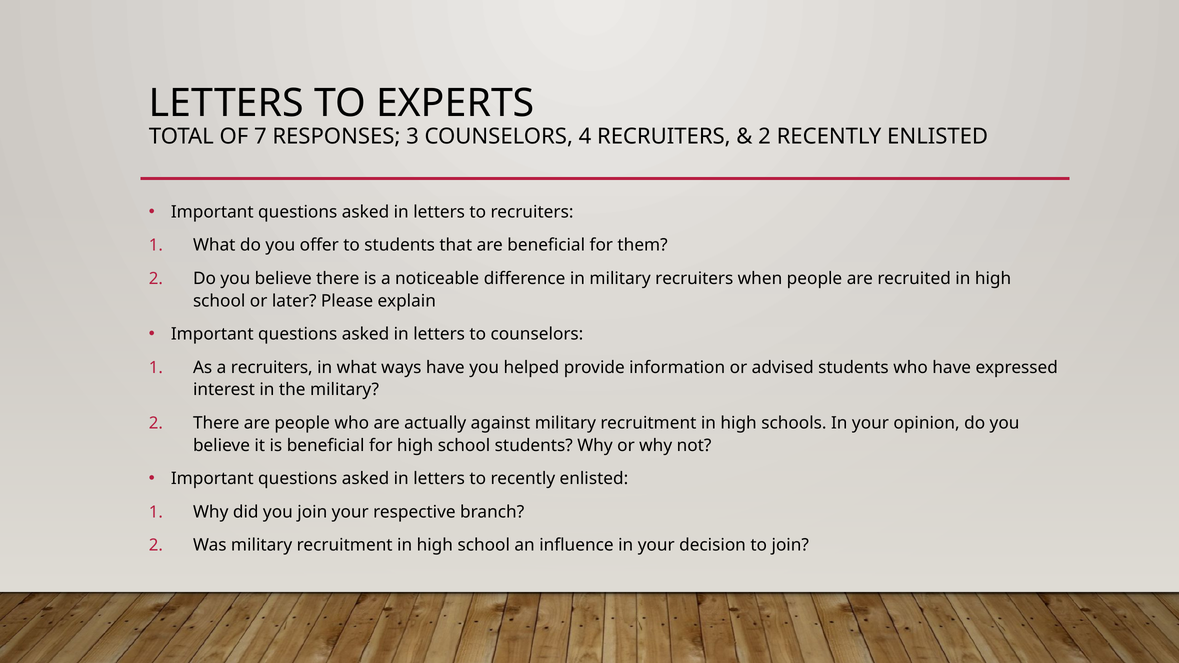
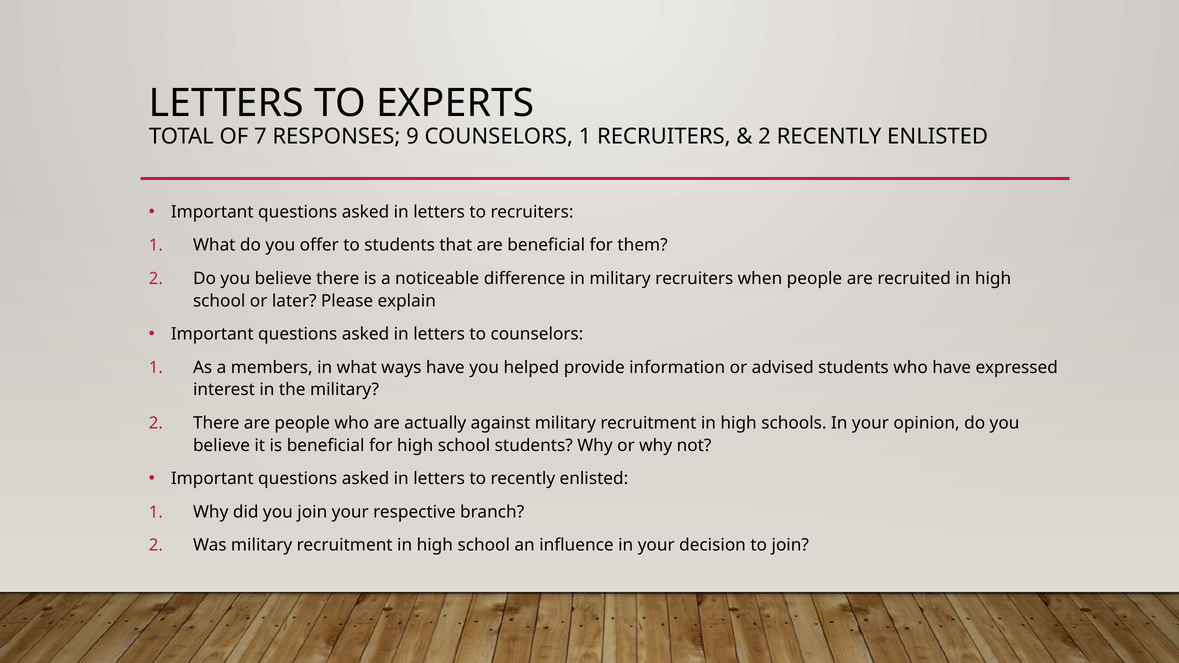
3: 3 -> 9 (412, 137)
4: 4 -> 1 (585, 137)
a recruiters: recruiters -> members (272, 368)
